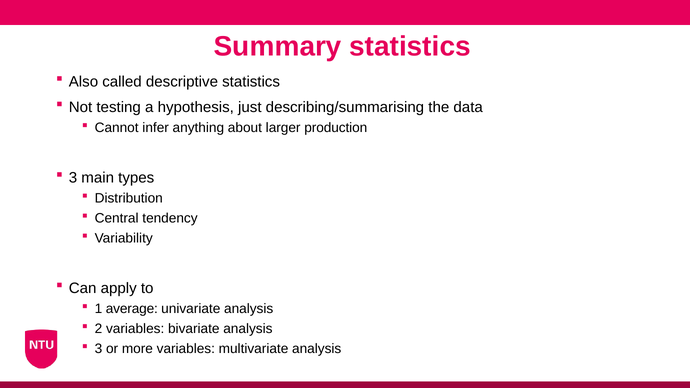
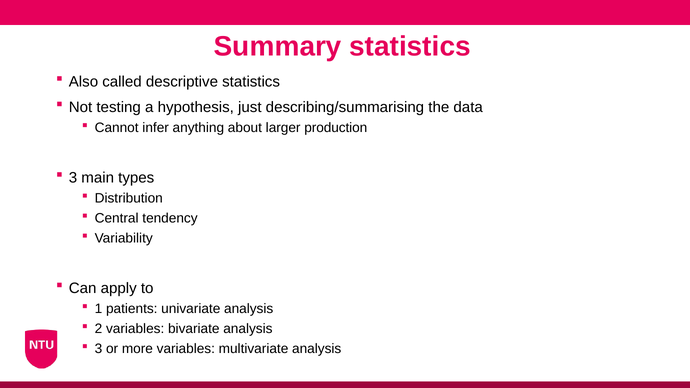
average: average -> patients (132, 309)
